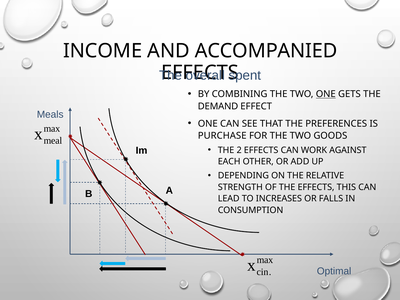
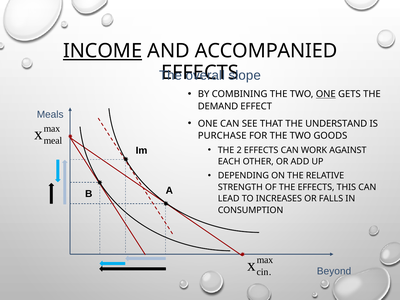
INCOME underline: none -> present (103, 51)
spent: spent -> slope (245, 76)
PREFERENCES: PREFERENCES -> UNDERSTAND (336, 124)
Optimal: Optimal -> Beyond (334, 271)
